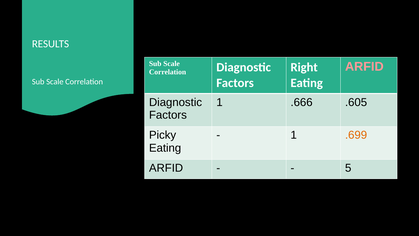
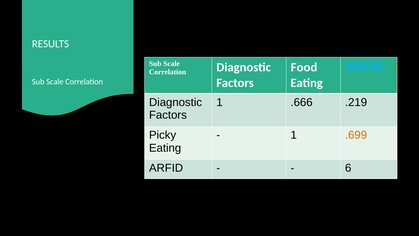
ARFID colour: pink -> light blue (364, 67)
Right: Right -> Food (304, 67)
.605: .605 -> .219 (356, 102)
5: 5 -> 6 (348, 168)
